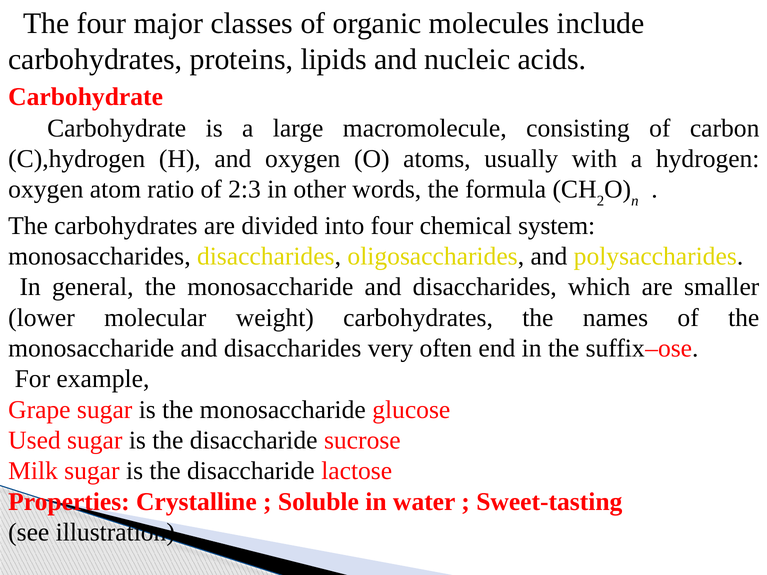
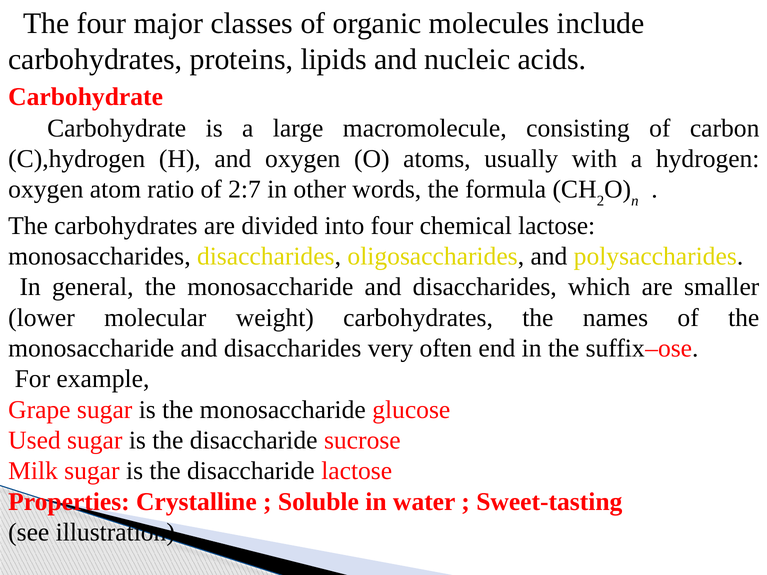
2:3: 2:3 -> 2:7 (245, 190)
chemical system: system -> lactose (557, 226)
